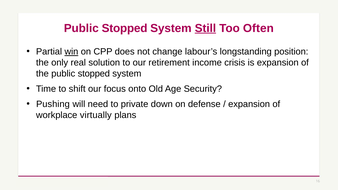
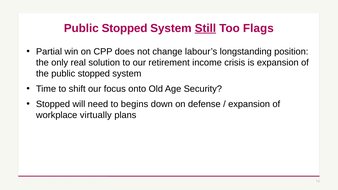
Often: Often -> Flags (258, 28)
win underline: present -> none (71, 52)
Pushing: Pushing -> Stopped (53, 104)
private: private -> begins (135, 104)
